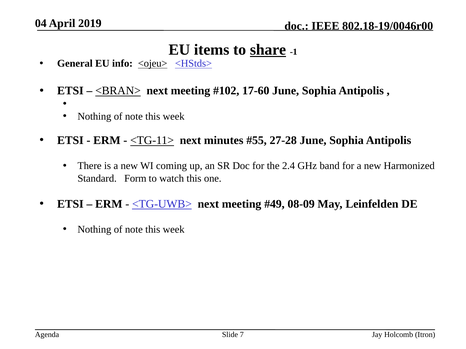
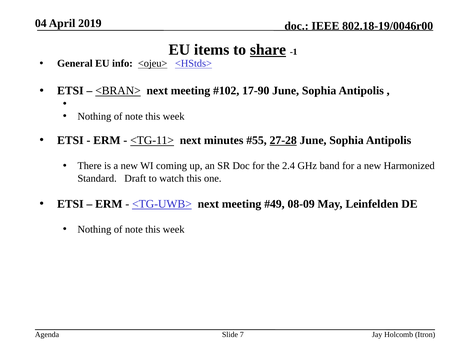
17-60: 17-60 -> 17-90 (256, 91)
27-28 underline: none -> present (283, 141)
Form: Form -> Draft (135, 179)
